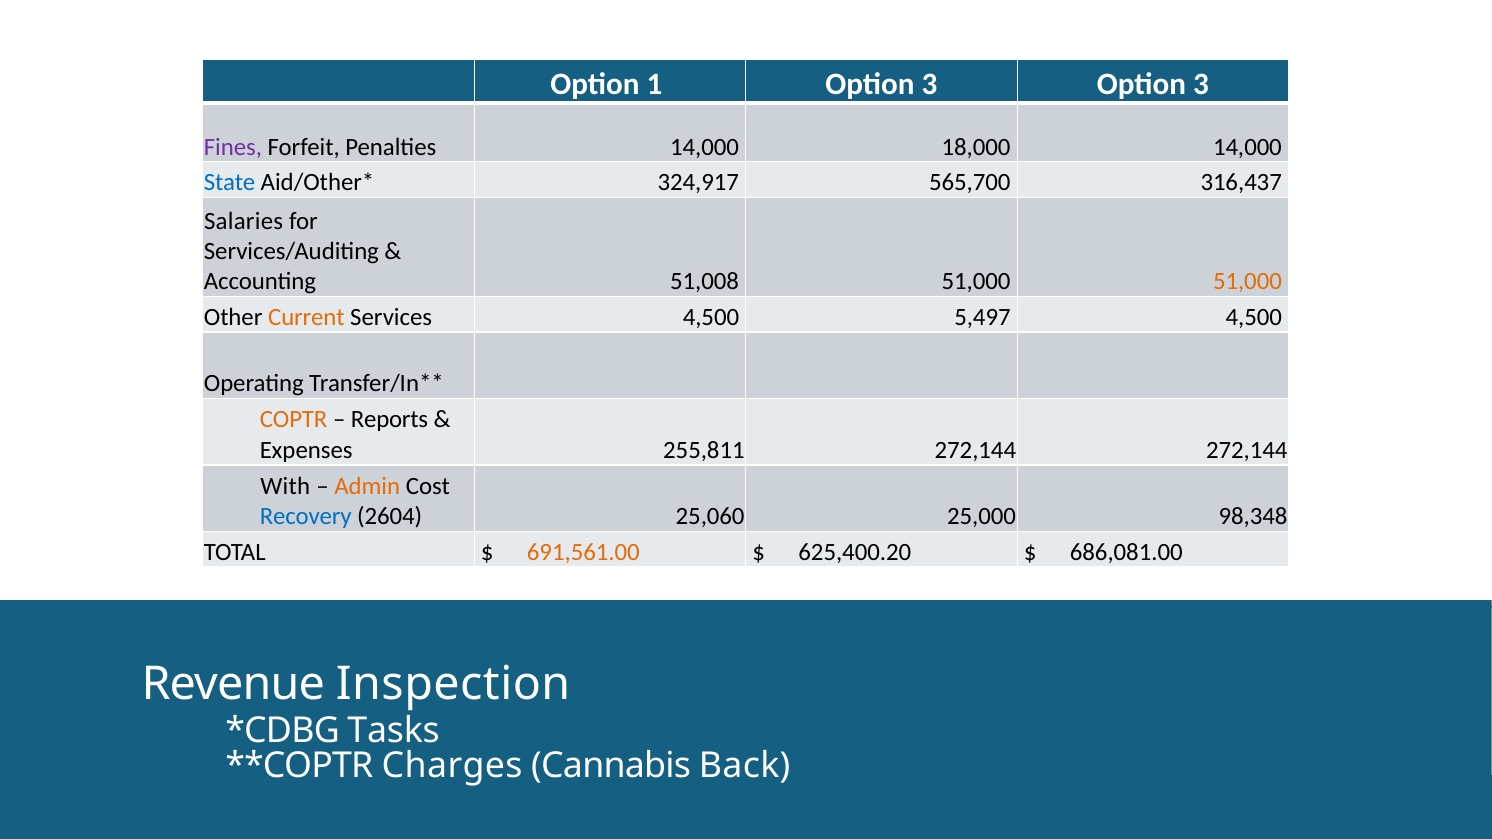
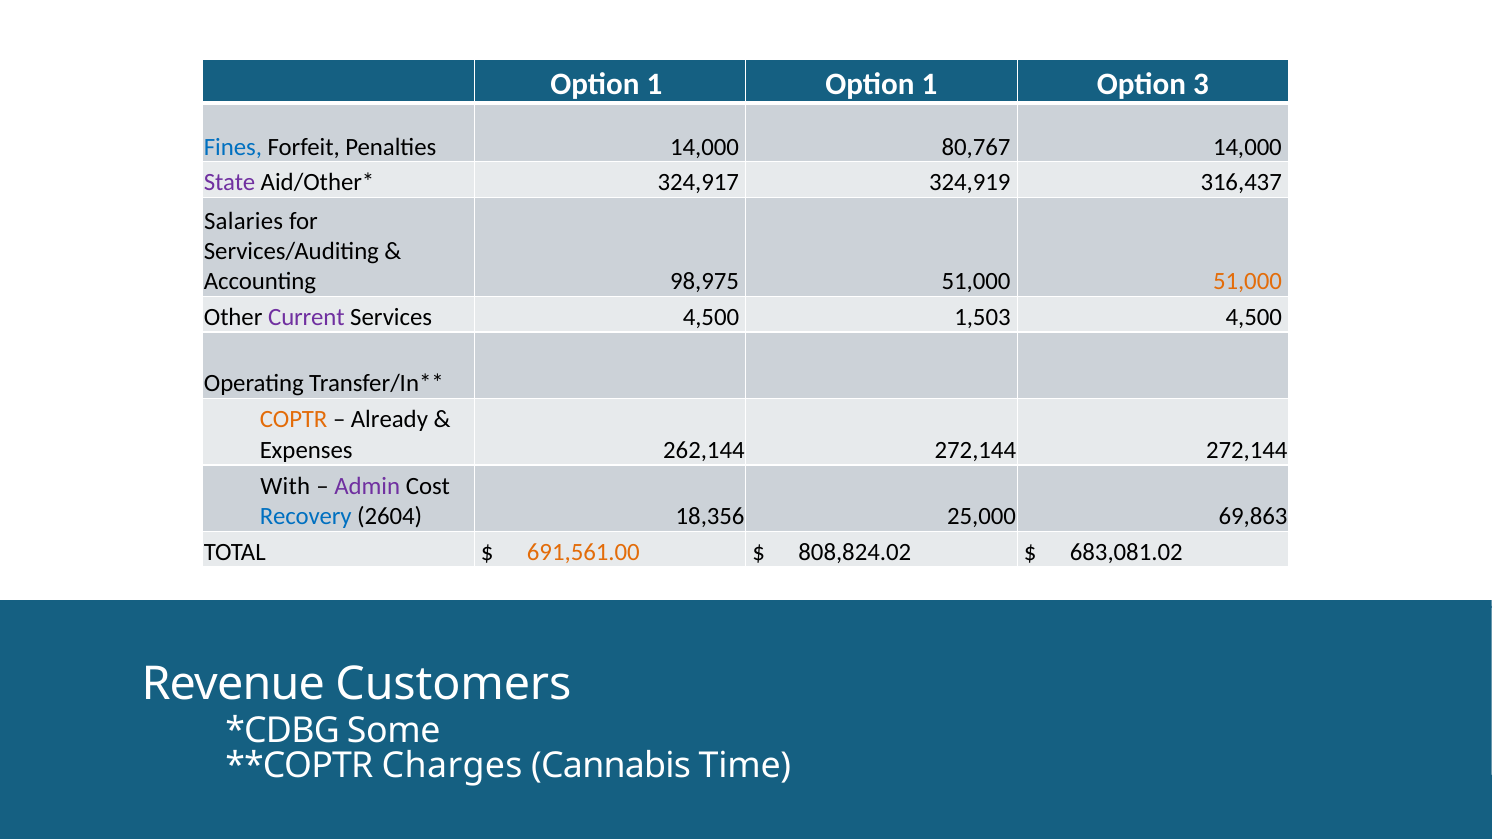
1 Option 3: 3 -> 1 (929, 84)
Fines colour: purple -> blue (233, 147)
18,000: 18,000 -> 80,767 (976, 147)
State colour: blue -> purple (230, 182)
565,700: 565,700 -> 324,919 (970, 182)
51,008: 51,008 -> 98,975 (705, 282)
Current colour: orange -> purple (306, 317)
5,497: 5,497 -> 1,503 (982, 317)
Reports: Reports -> Already (389, 420)
255,811: 255,811 -> 262,144 (704, 450)
Admin colour: orange -> purple (367, 486)
25,060: 25,060 -> 18,356 (710, 517)
98,348: 98,348 -> 69,863 (1253, 517)
625,400.20: 625,400.20 -> 808,824.02 (855, 552)
686,081.00: 686,081.00 -> 683,081.02 (1126, 552)
Inspection: Inspection -> Customers (453, 684)
Tasks: Tasks -> Some (394, 731)
Back: Back -> Time (745, 766)
